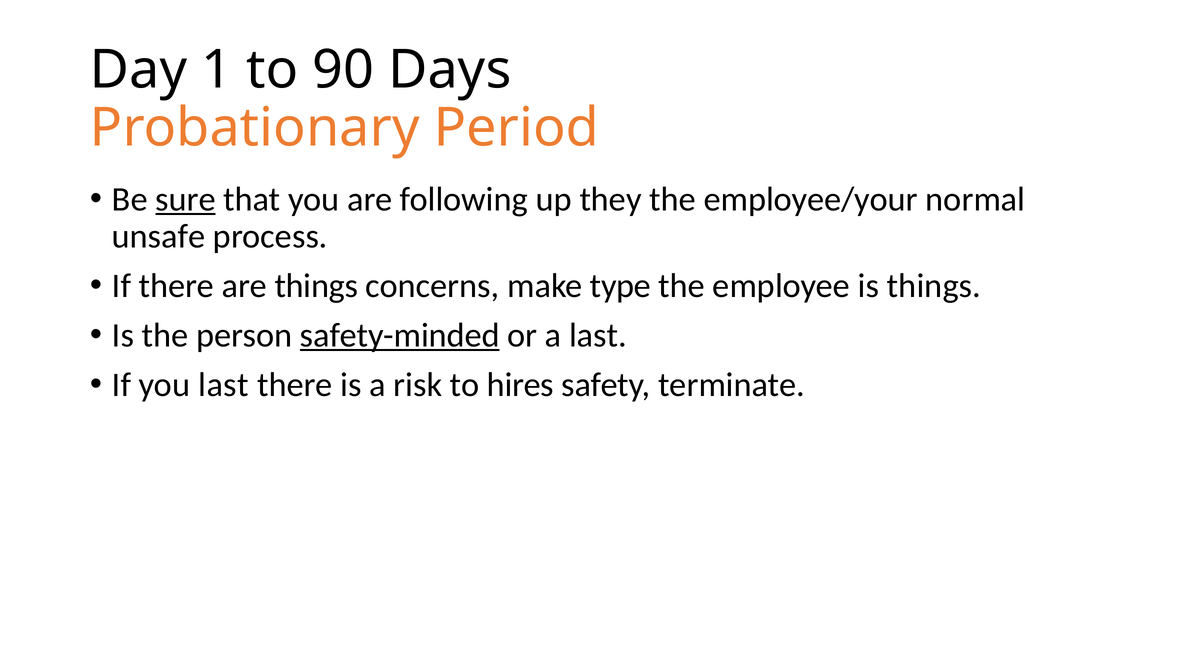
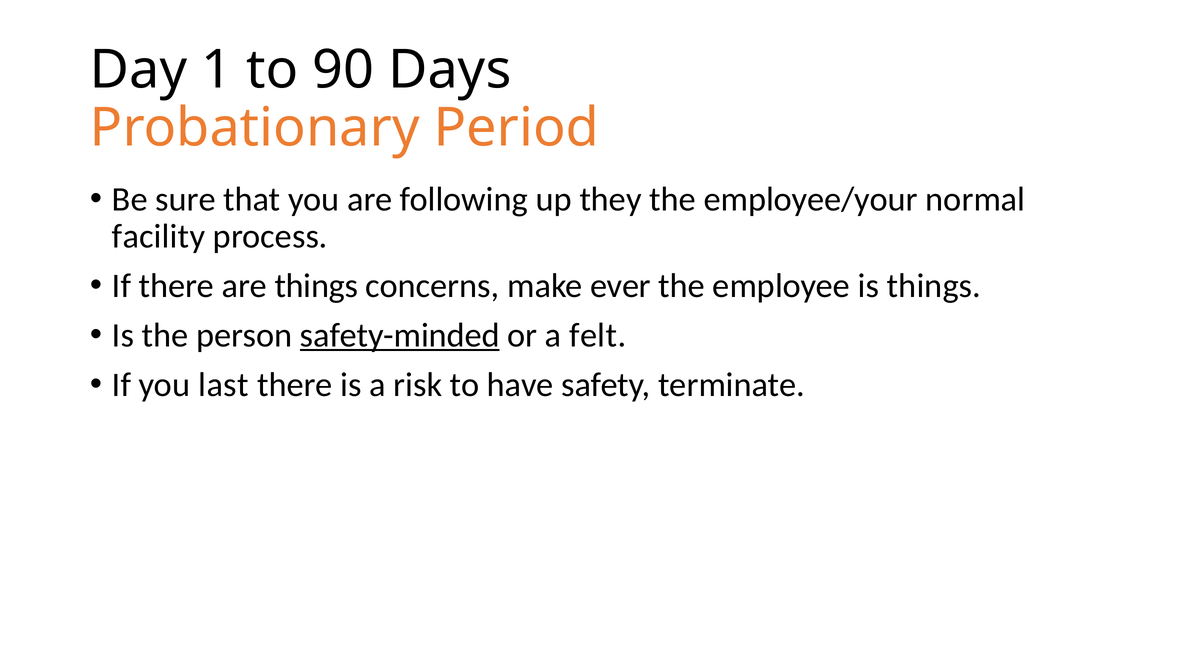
sure underline: present -> none (186, 199)
unsafe: unsafe -> facility (159, 236)
type: type -> ever (621, 286)
a last: last -> felt (598, 335)
hires: hires -> have (520, 385)
